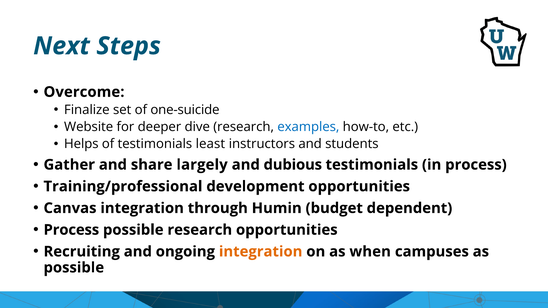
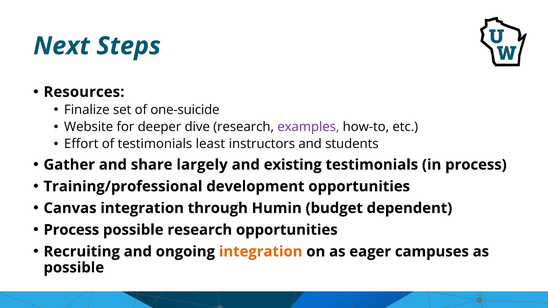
Overcome: Overcome -> Resources (84, 92)
examples colour: blue -> purple (308, 127)
Helps: Helps -> Effort (81, 144)
dubious: dubious -> existing (293, 165)
when: when -> eager (370, 252)
